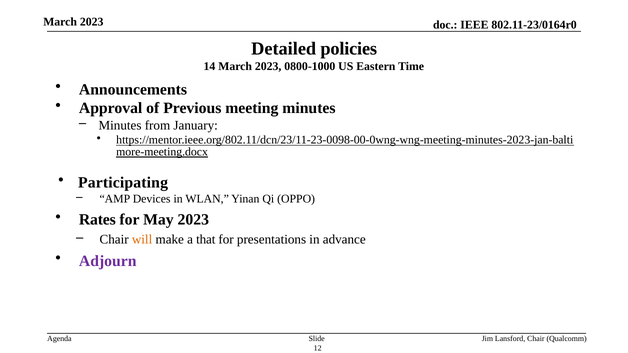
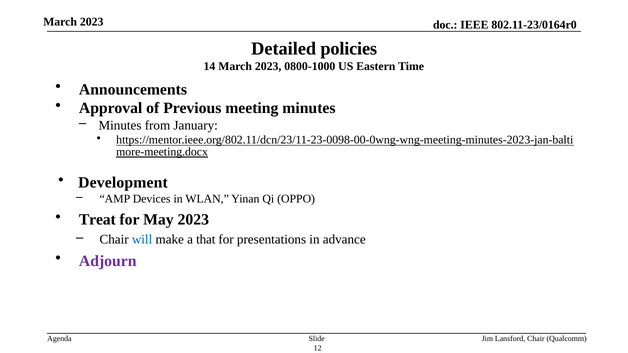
Participating: Participating -> Development (123, 183)
Rates: Rates -> Treat (97, 220)
will colour: orange -> blue (142, 240)
